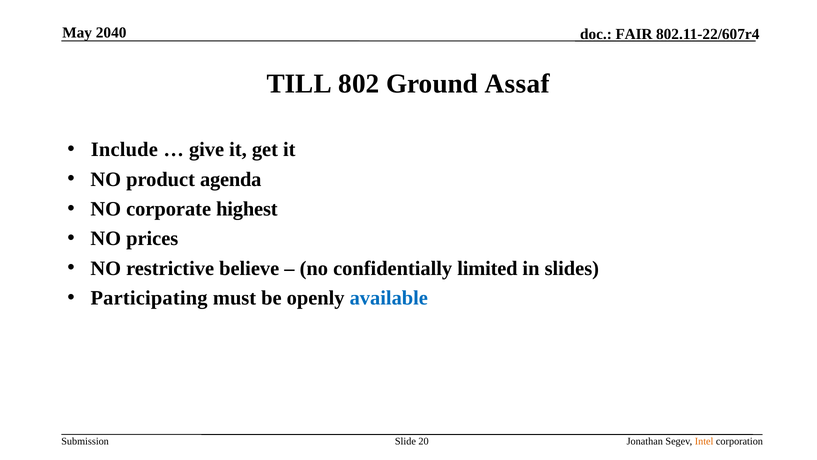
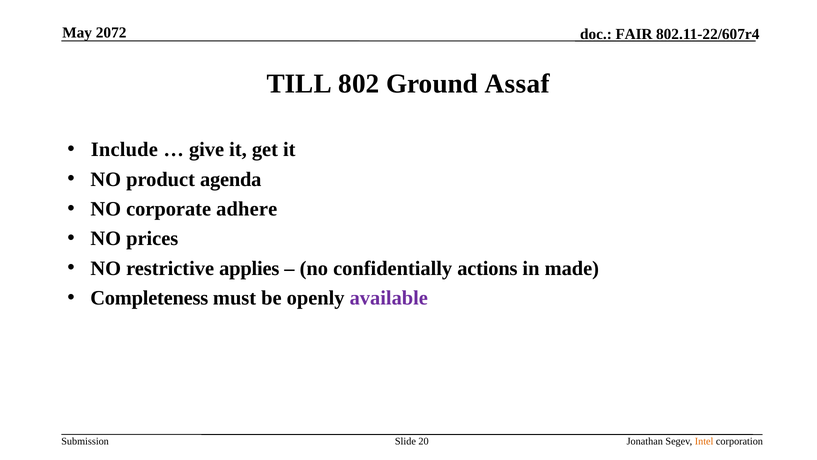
2040: 2040 -> 2072 (111, 32)
highest: highest -> adhere (247, 209)
believe: believe -> applies (249, 268)
limited: limited -> actions (487, 268)
slides: slides -> made (572, 268)
Participating: Participating -> Completeness (149, 298)
available colour: blue -> purple (389, 298)
